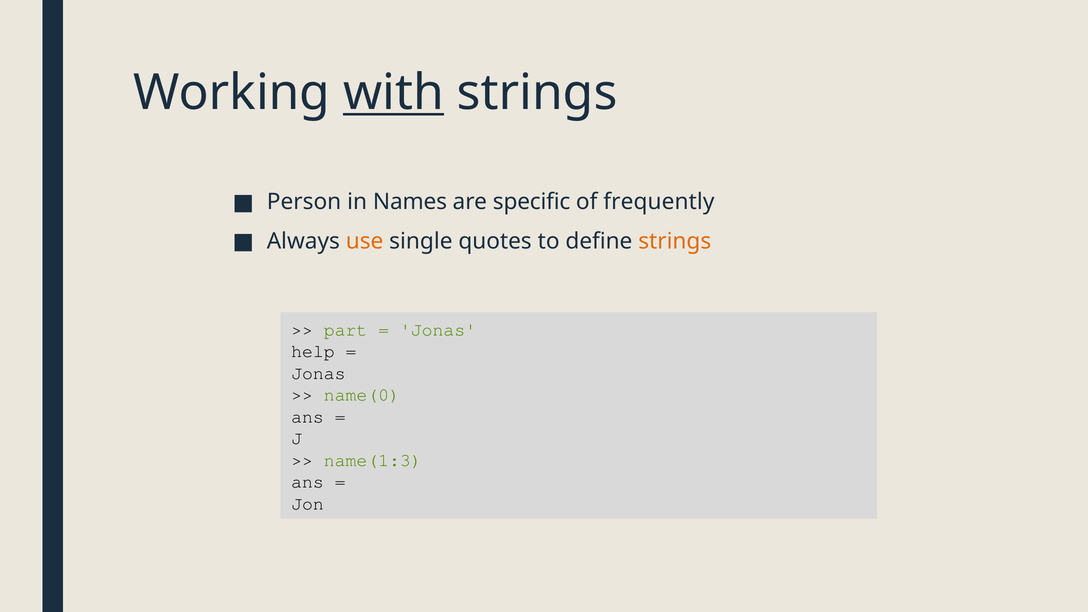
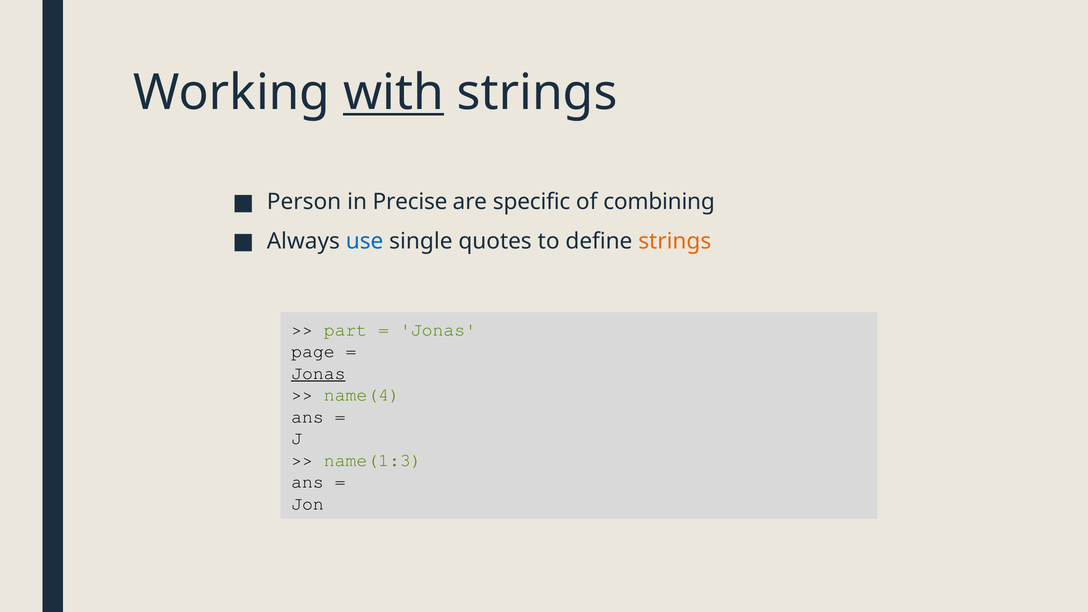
Names: Names -> Precise (410, 202)
frequently: frequently -> combining (659, 202)
use colour: orange -> blue (365, 241)
help: help -> page (313, 351)
Jonas underline: none -> present (318, 373)
name(0: name(0 -> name(4 (362, 395)
